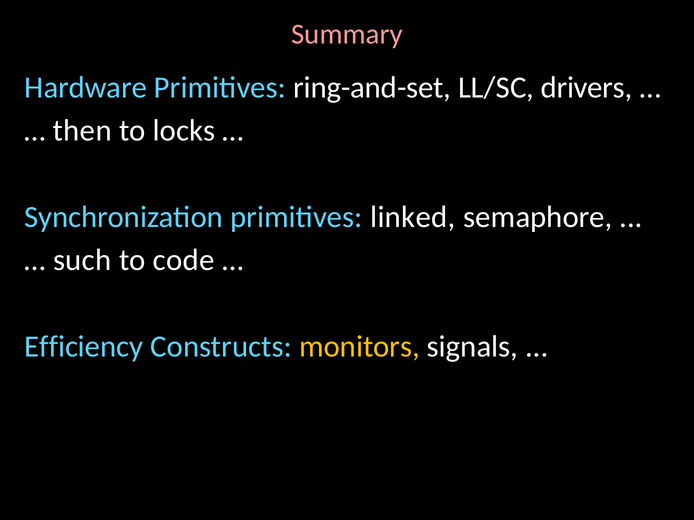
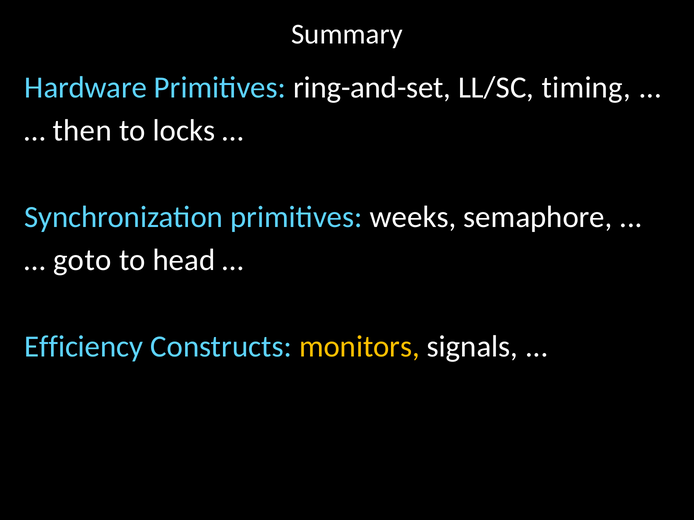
Summary colour: pink -> white (347, 34)
drivers: drivers -> timing (586, 88)
linked: linked -> weeks (413, 217)
such: such -> goto (82, 261)
code: code -> head (184, 261)
